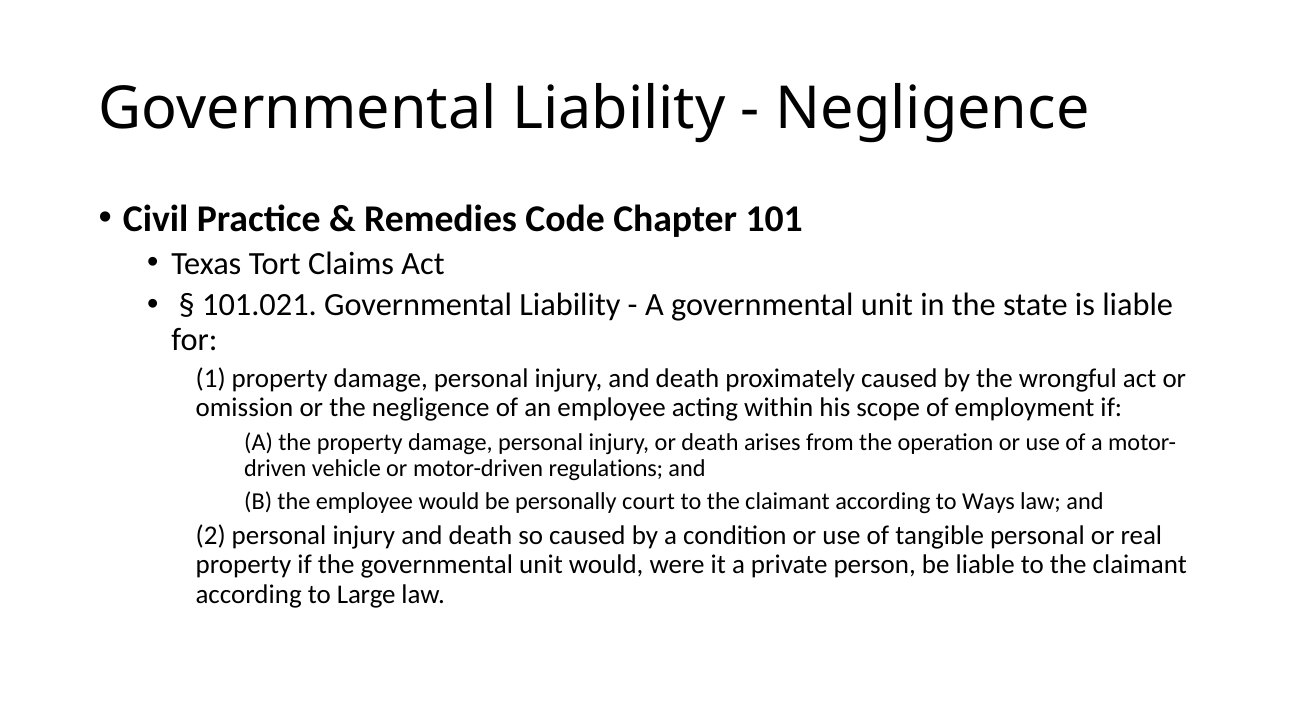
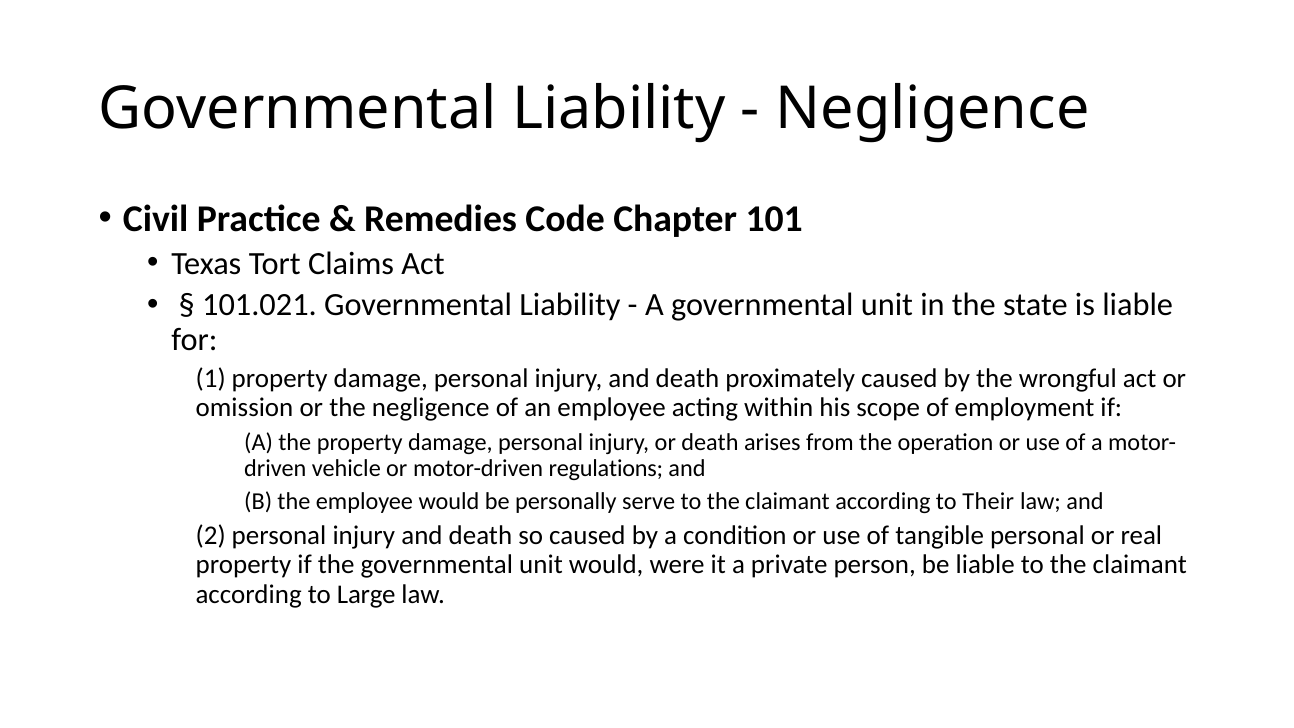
court: court -> serve (649, 501)
Ways: Ways -> Their (988, 501)
